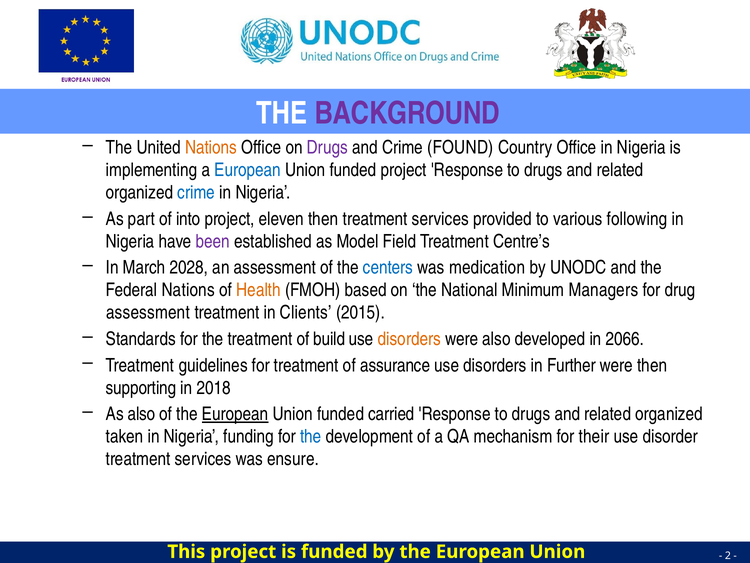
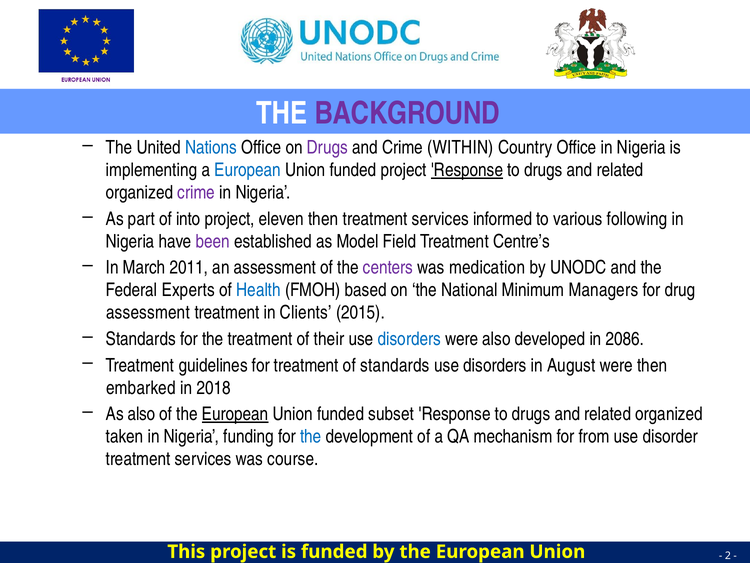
Nations colour: orange -> blue (211, 148)
FOUND: FOUND -> WITHIN (460, 148)
Response underline: none -> present (467, 170)
crime colour: blue -> purple (196, 193)
provided: provided -> informed (503, 219)
2028: 2028 -> 2011 (189, 268)
centers colour: blue -> purple (388, 268)
Federal Nations: Nations -> Experts (188, 290)
Health colour: orange -> blue (259, 290)
build: build -> their (329, 339)
disorders colour: orange -> blue (409, 339)
2066: 2066 -> 2086 (625, 339)
of assurance: assurance -> standards (395, 365)
Further: Further -> August (571, 365)
supporting: supporting -> embarked (141, 388)
carried: carried -> subset (391, 414)
their: their -> from (594, 436)
ensure: ensure -> course (293, 459)
